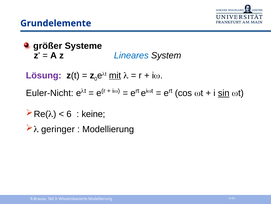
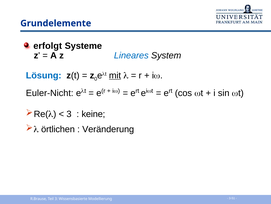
größer: größer -> erfolgt (48, 46)
Lösung colour: purple -> blue (44, 75)
sin underline: present -> none (224, 93)
6: 6 -> 3 (69, 114)
geringer: geringer -> örtlichen (58, 129)
Modellierung: Modellierung -> Veränderung (108, 129)
